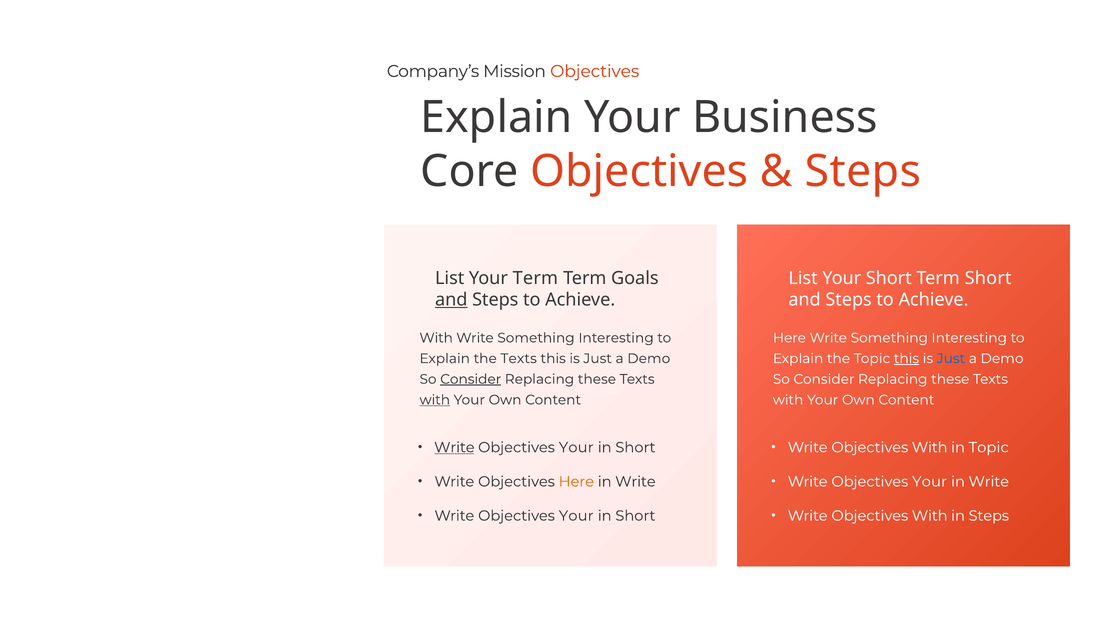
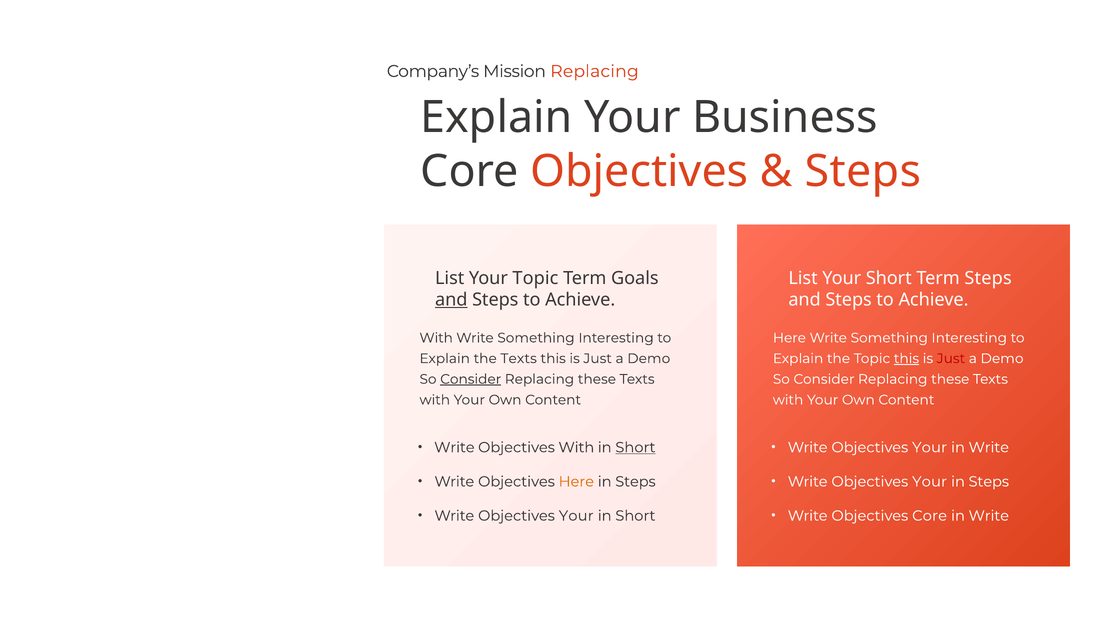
Mission Objectives: Objectives -> Replacing (594, 71)
Your Term: Term -> Topic (535, 278)
Term Short: Short -> Steps (988, 278)
Just colour: blue -> red (951, 359)
with underline: present -> none (435, 400)
Write underline: present -> none (454, 448)
Your: Your -> With (576, 448)
Short underline: none -> present (635, 448)
With: With -> Your (930, 448)
Topic: Topic -> Write (989, 448)
Write: Write -> Steps (635, 482)
Write: Write -> Steps (989, 482)
With: With -> Core (930, 516)
Steps: Steps -> Write (989, 516)
